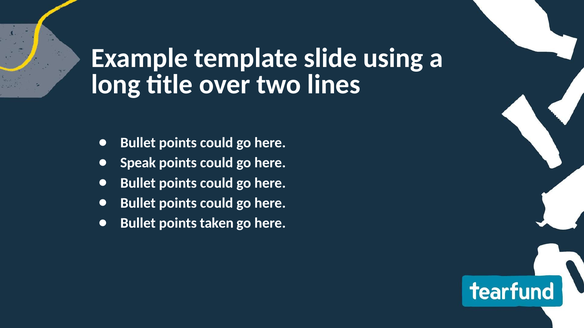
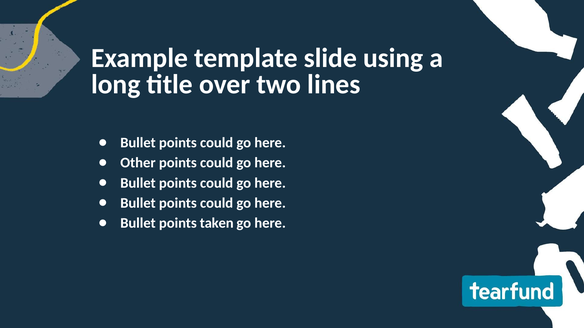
Speak: Speak -> Other (138, 163)
